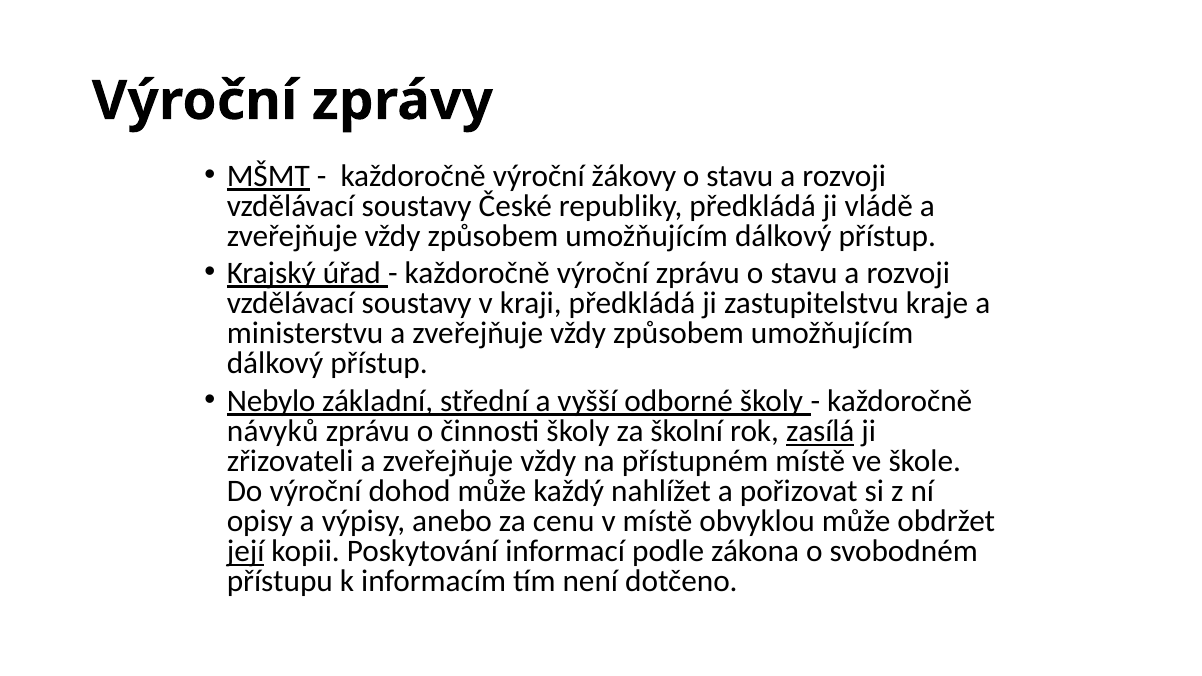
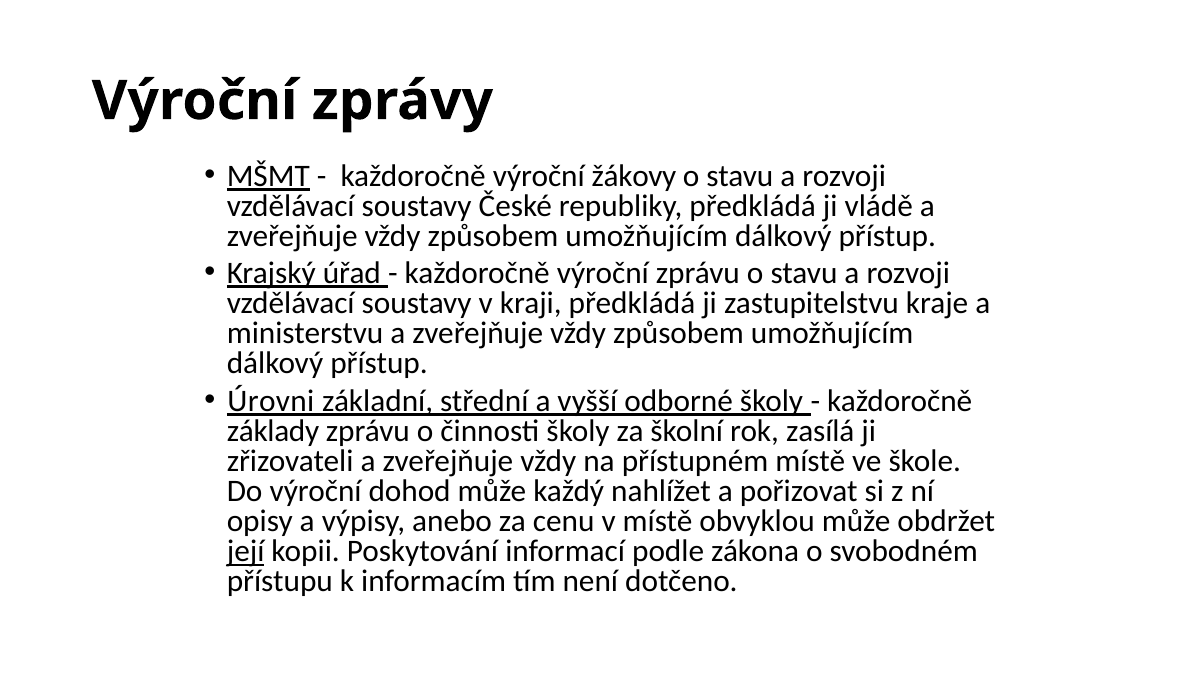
Nebylo: Nebylo -> Úrovni (271, 401)
návyků: návyků -> základy (273, 431)
zasílá underline: present -> none (820, 431)
